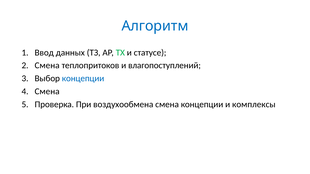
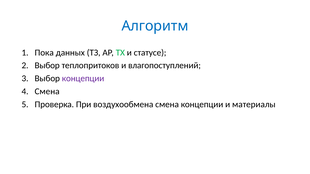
Ввод: Ввод -> Пока (44, 53)
Смена: Смена -> Выбор (47, 66)
концепции colour: blue -> purple (83, 79)
комплексы: комплексы -> материалы (254, 105)
